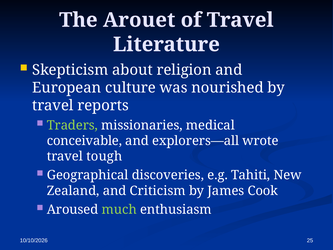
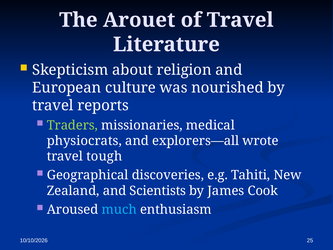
conceivable: conceivable -> physiocrats (84, 141)
Criticism: Criticism -> Scientists (158, 191)
much colour: light green -> light blue (119, 209)
